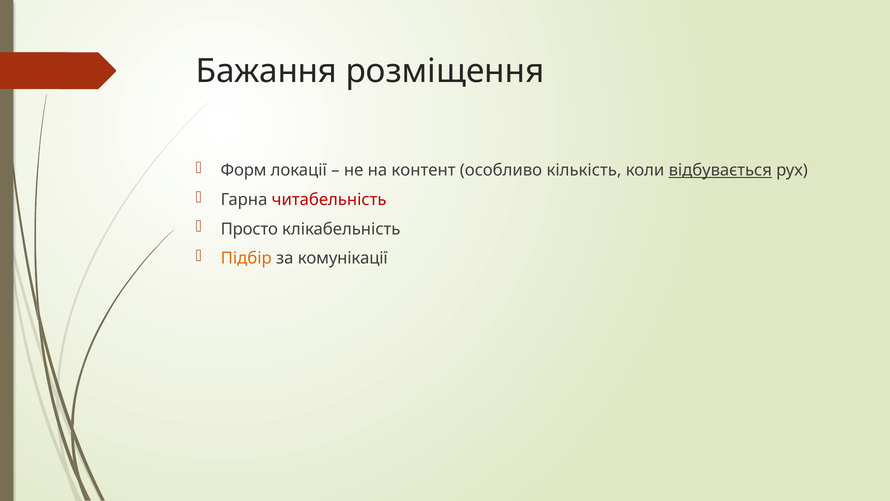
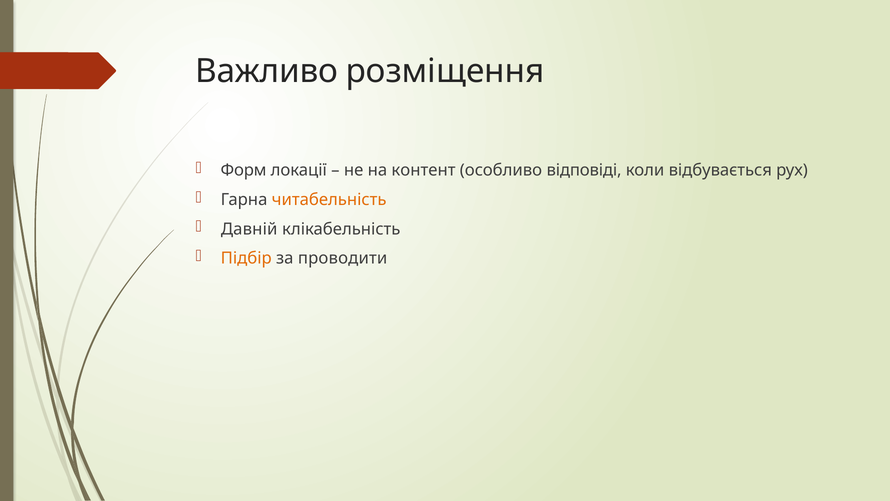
Бажання: Бажання -> Важливо (267, 71)
кількість: кількість -> відповіді (584, 170)
відбувається underline: present -> none (720, 170)
читабельність colour: red -> orange (329, 200)
Просто: Просто -> Давній (249, 229)
комунікації: комунікації -> проводити (343, 258)
